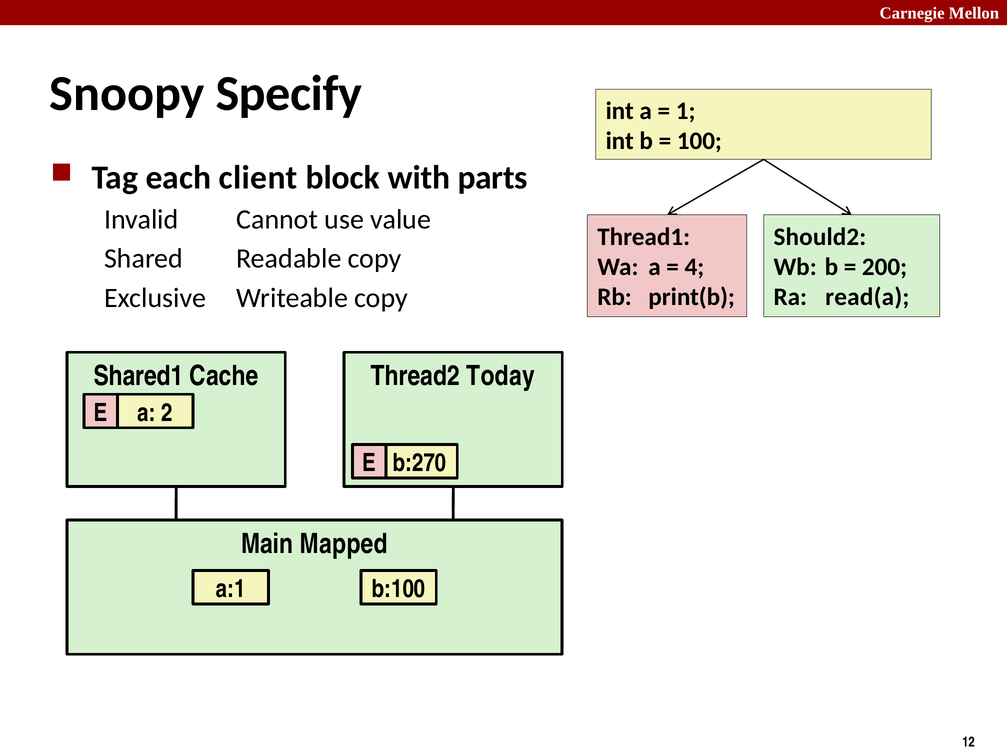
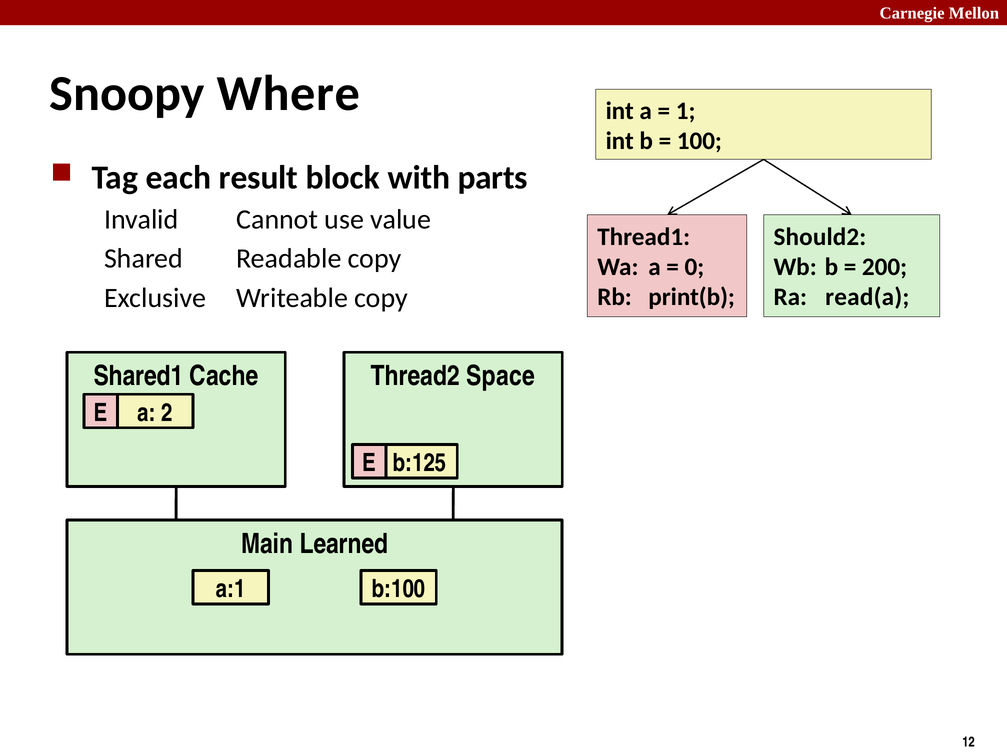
Specify: Specify -> Where (288, 93)
client: client -> result (258, 178)
4: 4 -> 0 (694, 267)
Today: Today -> Space (501, 376)
b:270: b:270 -> b:125 (420, 463)
Mapped: Mapped -> Learned (344, 544)
